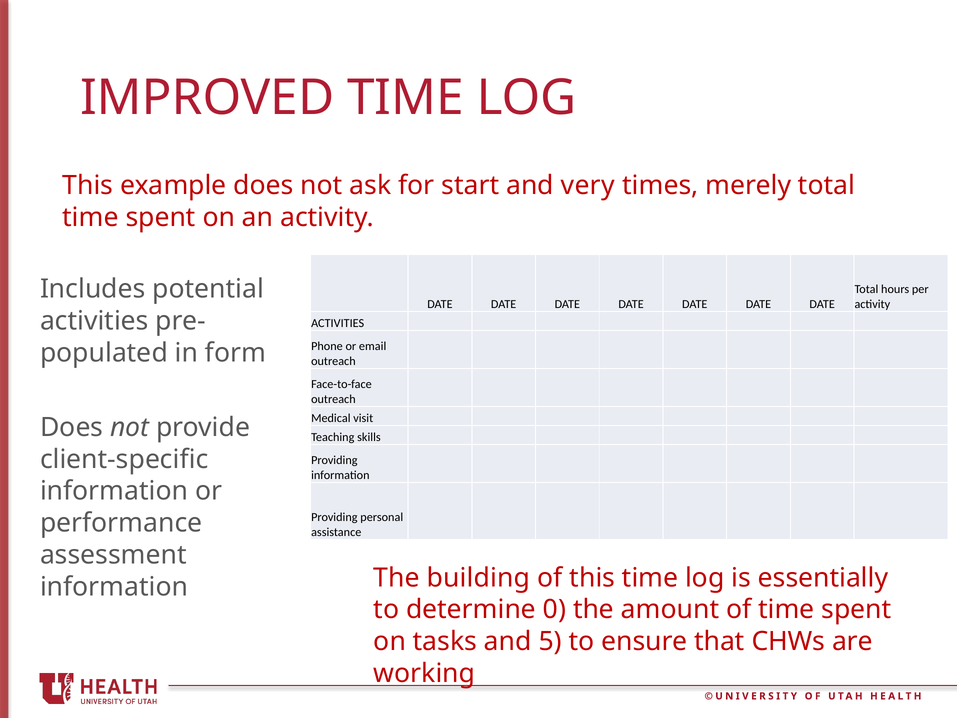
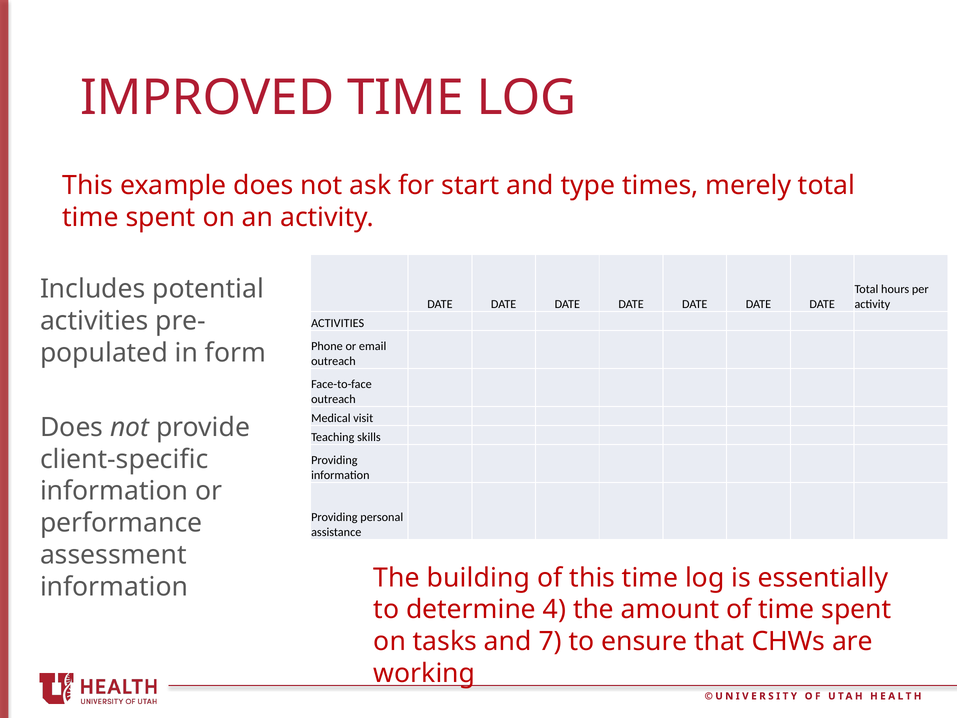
very: very -> type (588, 185)
0: 0 -> 4 (555, 610)
5: 5 -> 7 (550, 641)
